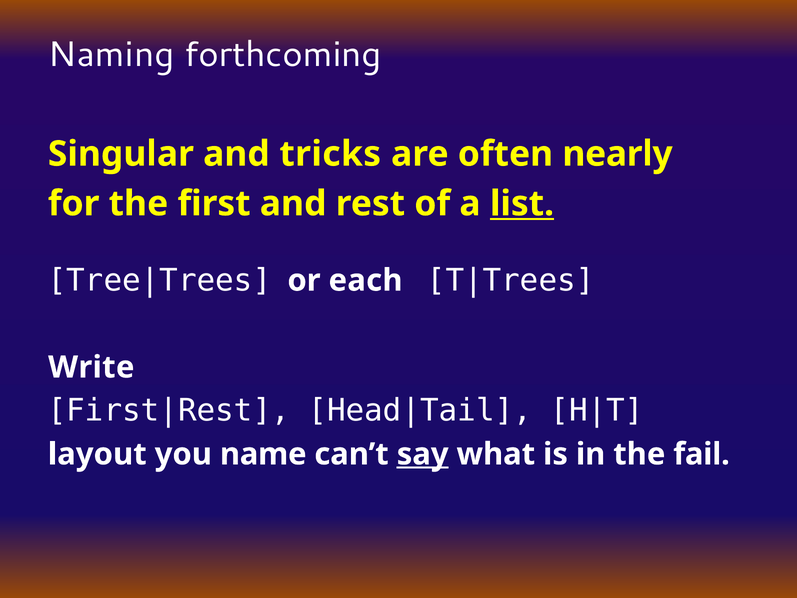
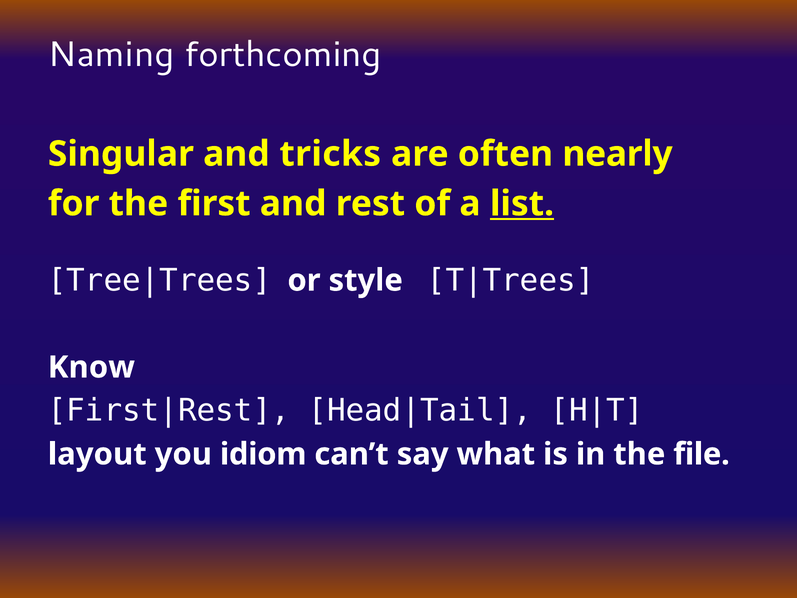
each: each -> style (366, 280)
Write: Write -> Know (91, 367)
name: name -> idiom (263, 454)
say underline: present -> none (423, 454)
fail: fail -> file (702, 454)
